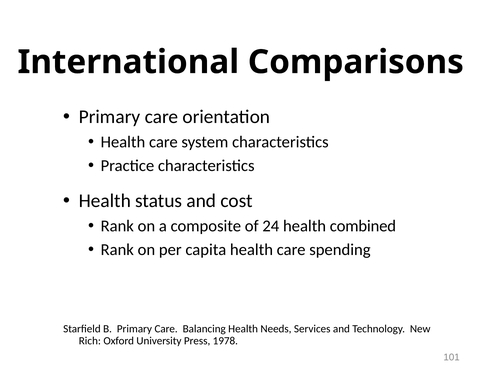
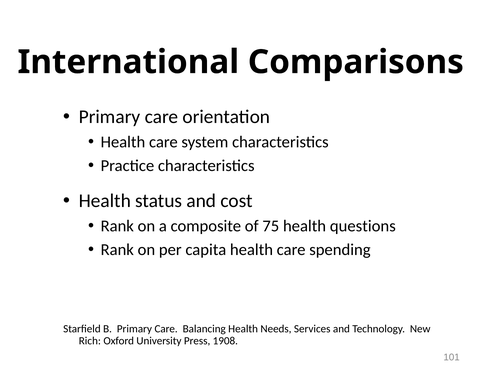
24: 24 -> 75 (271, 226)
combined: combined -> questions (363, 226)
1978: 1978 -> 1908 (225, 341)
